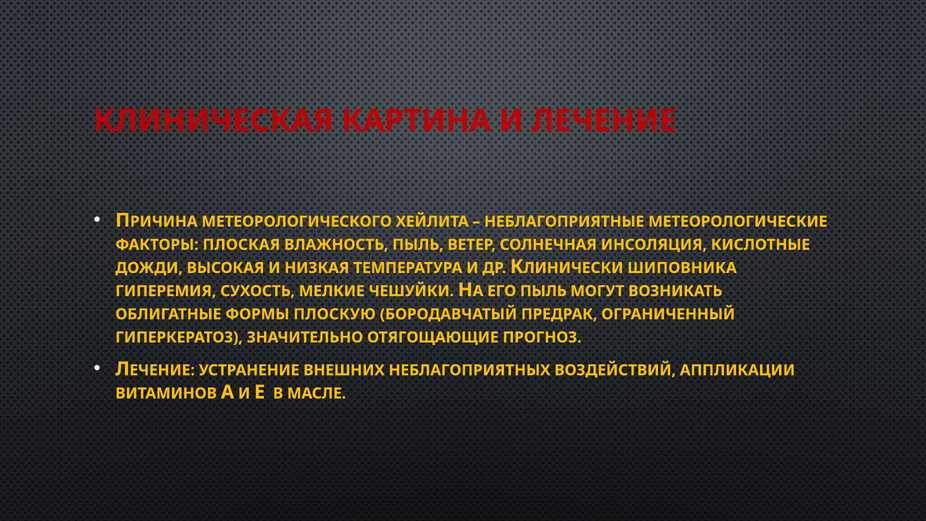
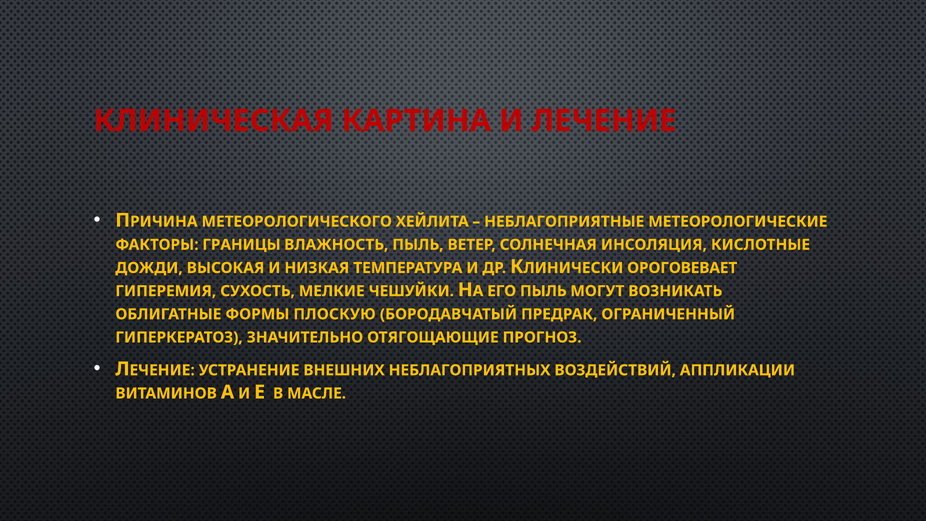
ПЛОСКАЯ: ПЛОСКАЯ -> ГРАНИЦЫ (242, 245)
ШИПОВНИКА: ШИПОВНИКА -> ОРОГОВЕВАЕТ (682, 268)
